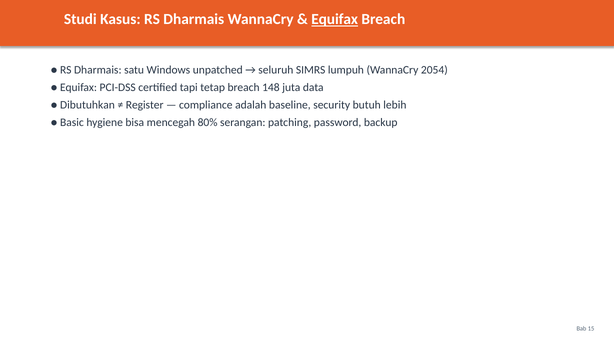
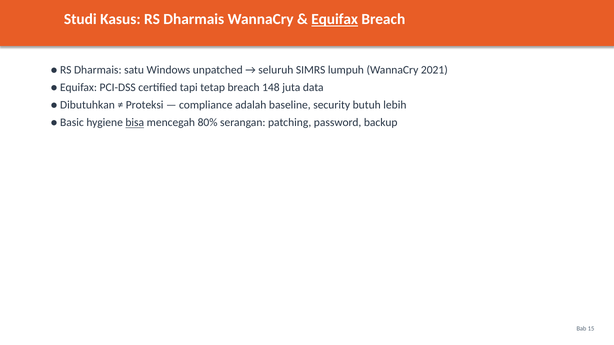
2054: 2054 -> 2021 (434, 70)
Register: Register -> Proteksi (145, 105)
bisa underline: none -> present (135, 123)
